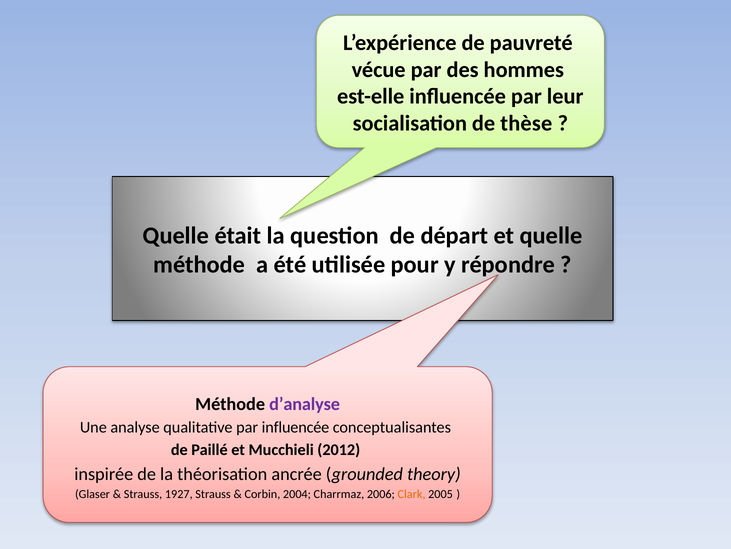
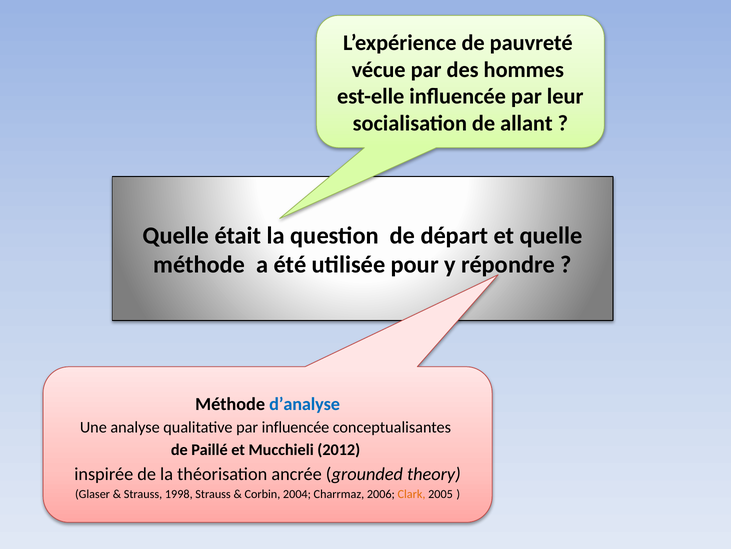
thèse: thèse -> allant (526, 123)
d’analyse colour: purple -> blue (305, 403)
1927: 1927 -> 1998 (179, 493)
